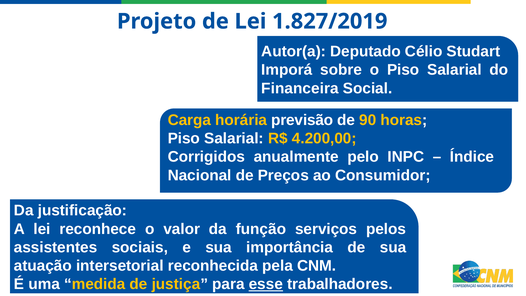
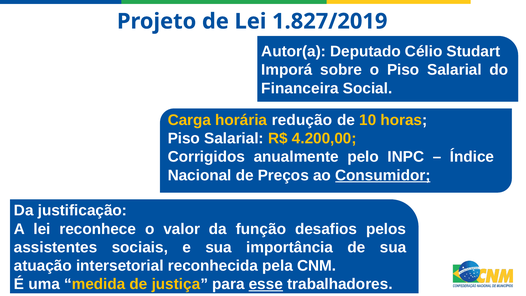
previsão: previsão -> redução (302, 120)
90: 90 -> 10 (368, 120)
Consumidor underline: none -> present (383, 175)
serviços: serviços -> desafios (326, 229)
